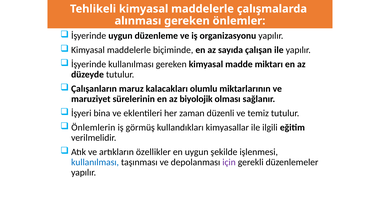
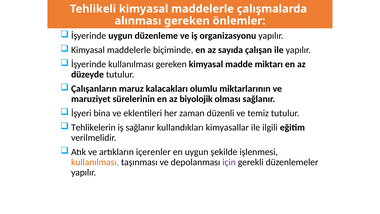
Önlemlerin: Önlemlerin -> Tehlikelerin (93, 127)
iş görmüş: görmüş -> sağlanır (140, 127)
özellikler: özellikler -> içerenler (153, 152)
kullanılması colour: blue -> orange (95, 162)
